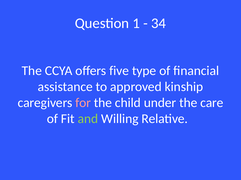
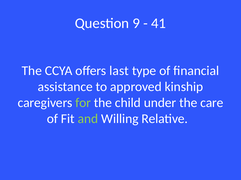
1: 1 -> 9 (136, 23)
34: 34 -> 41 (158, 23)
five: five -> last (119, 71)
for colour: pink -> light green (83, 103)
